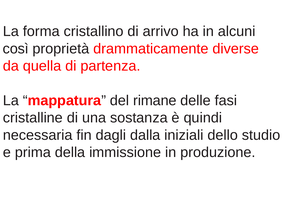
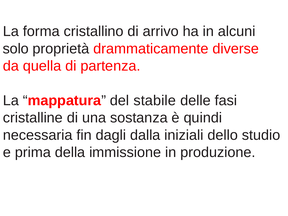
così: così -> solo (16, 49)
rimane: rimane -> stabile (155, 101)
